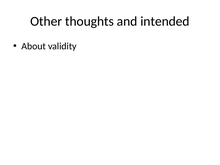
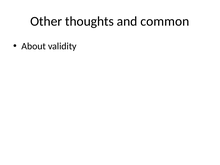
intended: intended -> common (165, 21)
